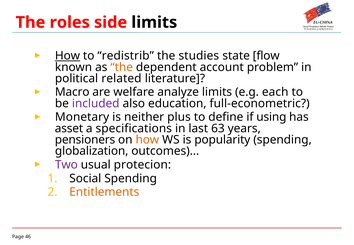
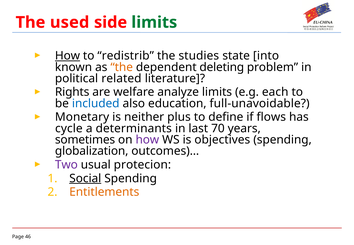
roles: roles -> used (70, 22)
limits colour: black -> green (154, 22)
flow: flow -> into (266, 56)
account: account -> deleting (222, 67)
Macro: Macro -> Rights (72, 92)
included colour: purple -> blue (96, 103)
full-econometric: full-econometric -> full-unavoidable (260, 103)
using: using -> flows (271, 117)
asset: asset -> cycle (69, 128)
specifications: specifications -> determinants (134, 128)
63: 63 -> 70 (218, 128)
pensioners: pensioners -> sometimes (85, 140)
how colour: orange -> purple (147, 140)
popularity: popularity -> objectives (222, 140)
Social underline: none -> present (85, 178)
